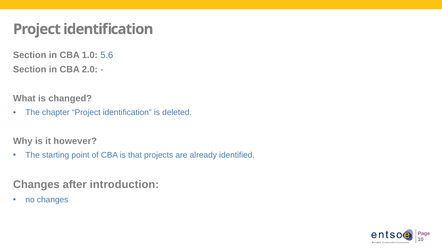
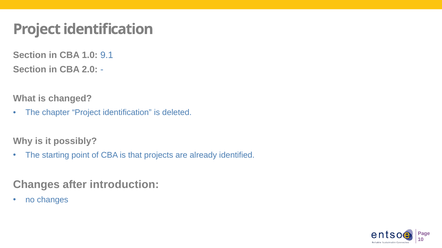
5.6: 5.6 -> 9.1 (107, 55)
however: however -> possibly (75, 141)
